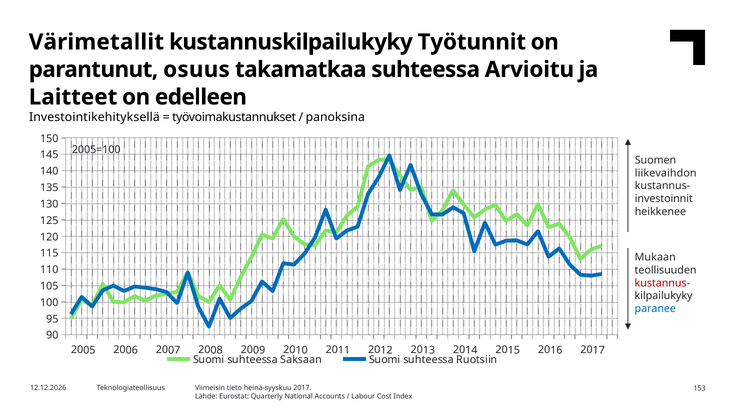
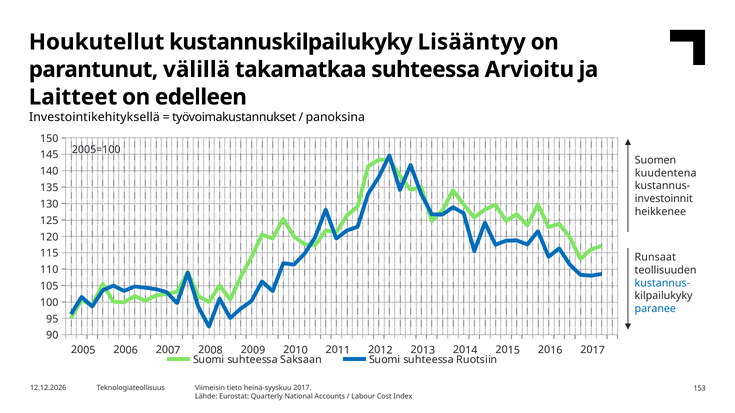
Värimetallit: Värimetallit -> Houkutellut (96, 42)
Työtunnit: Työtunnit -> Lisääntyy (472, 42)
osuus: osuus -> välillä (197, 70)
liikevaihdon: liikevaihdon -> kuudentena (666, 173)
Mukaan: Mukaan -> Runsaat (655, 258)
kustannus- colour: red -> blue (662, 283)
